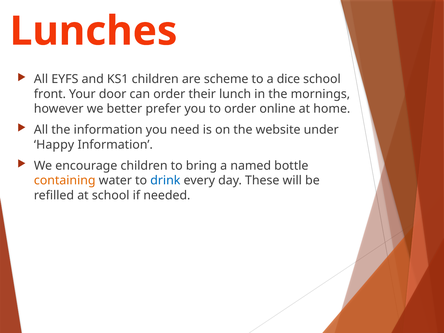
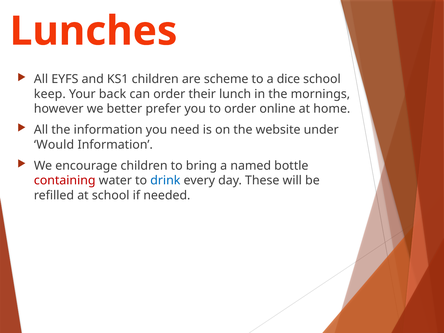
front: front -> keep (50, 94)
door: door -> back (113, 94)
Happy: Happy -> Would (54, 145)
containing colour: orange -> red (65, 181)
